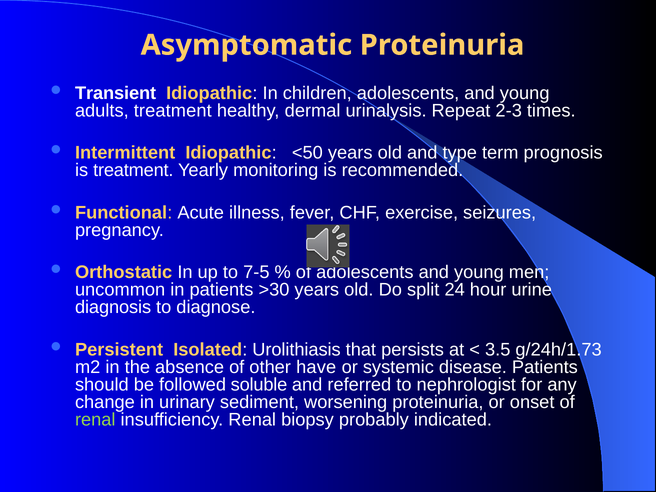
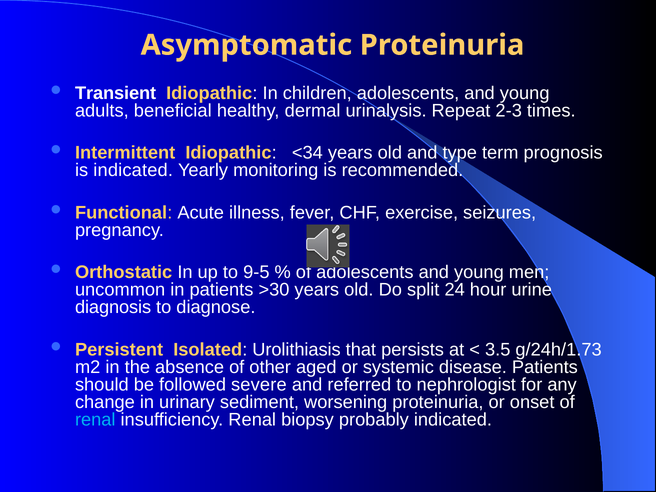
adults treatment: treatment -> beneficial (173, 111)
<50: <50 -> <34 (307, 153)
is treatment: treatment -> indicated (133, 170)
7-5: 7-5 -> 9-5 (256, 272)
have: have -> aged (316, 367)
soluble: soluble -> severe (259, 385)
renal colour: light green -> light blue (95, 420)
